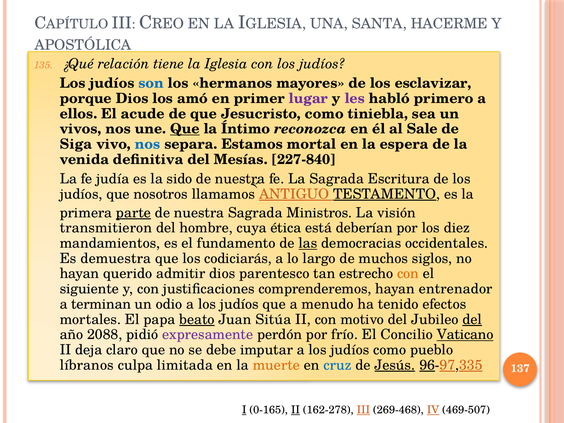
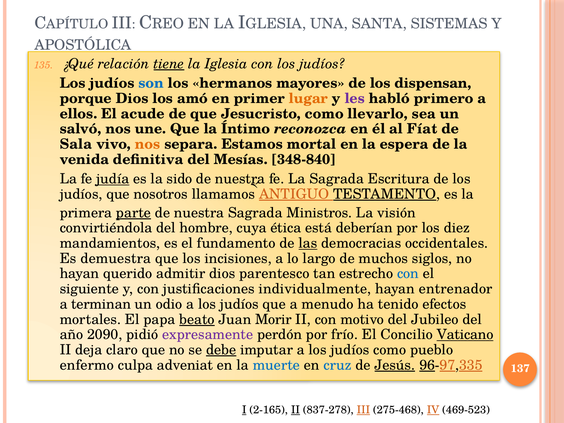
HACERME: HACERME -> SISTEMAS (449, 24)
tiene underline: none -> present (169, 64)
esclavizar: esclavizar -> dispensan (433, 83)
lugar colour: purple -> orange (308, 99)
tiniebla: tiniebla -> llevarlo (378, 114)
vivos: vivos -> salvó (81, 129)
Que underline: present -> none (185, 129)
Sale: Sale -> Fíat (422, 129)
Siga: Siga -> Sala (76, 144)
nos colour: blue -> orange (148, 144)
227-840: 227-840 -> 348-840 (304, 159)
judía underline: none -> present (113, 179)
transmitieron: transmitieron -> convirtiéndola (106, 228)
codiciarás: codiciarás -> incisiones (238, 258)
con colour: orange -> blue (408, 274)
comprenderemos: comprenderemos -> individualmente (315, 289)
Sitúa: Sitúa -> Morir (273, 319)
del underline: present -> none (472, 319)
2088: 2088 -> 2090 (105, 335)
debe underline: none -> present (221, 350)
líbranos: líbranos -> enfermo (87, 365)
limitada: limitada -> adveniat (185, 365)
muerte colour: orange -> blue (276, 365)
0-165: 0-165 -> 2-165 (269, 410)
162-278: 162-278 -> 837-278 (328, 410)
269-468: 269-468 -> 275-468 (398, 410)
469-507: 469-507 -> 469-523 (466, 410)
